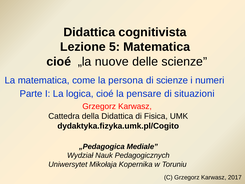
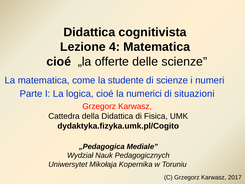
5: 5 -> 4 (115, 47)
nuove: nuove -> offerte (112, 62)
persona: persona -> studente (126, 80)
pensare: pensare -> numerici (144, 94)
